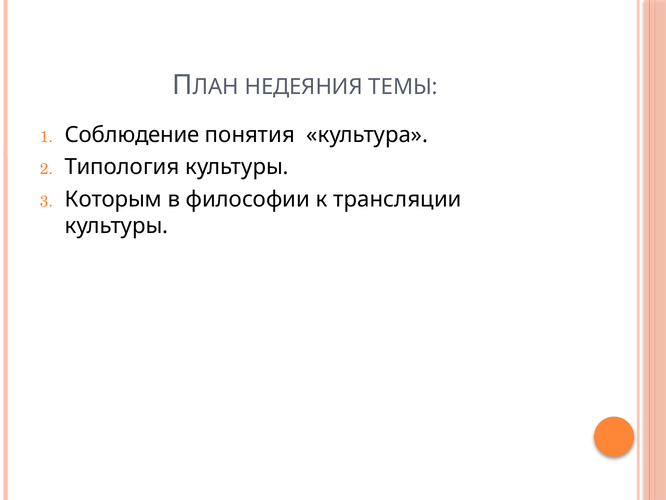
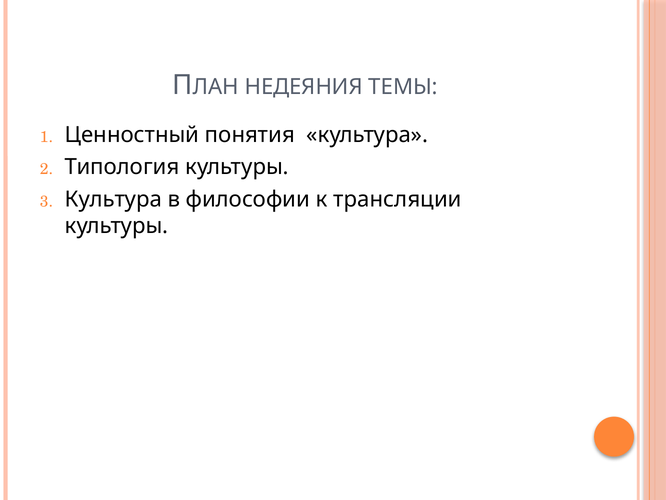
Соблюдение: Соблюдение -> Ценностный (132, 135)
Которым: Которым -> Культура (113, 199)
